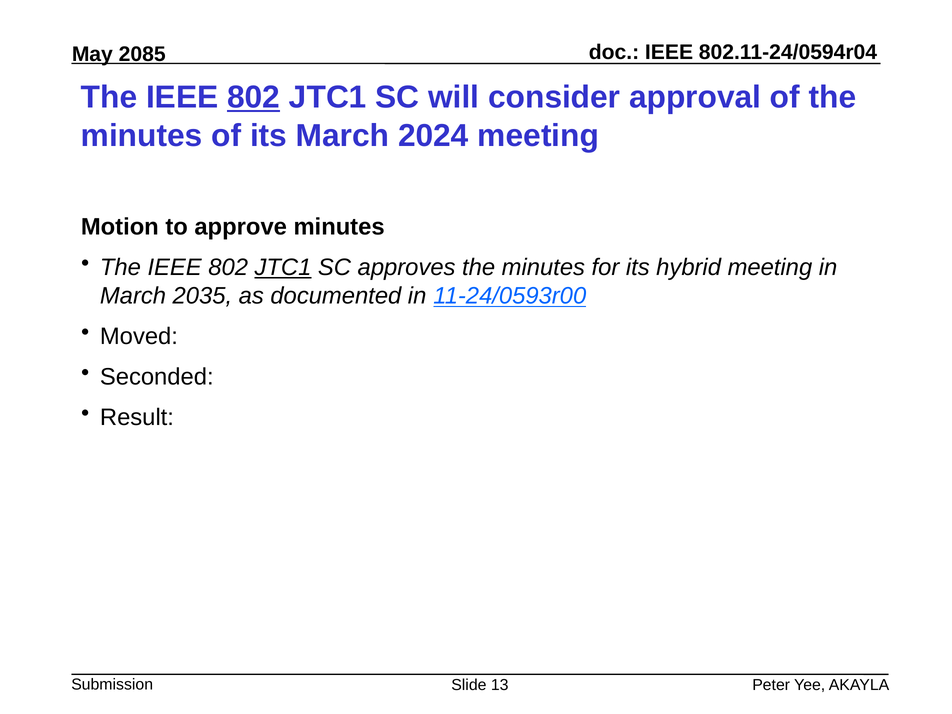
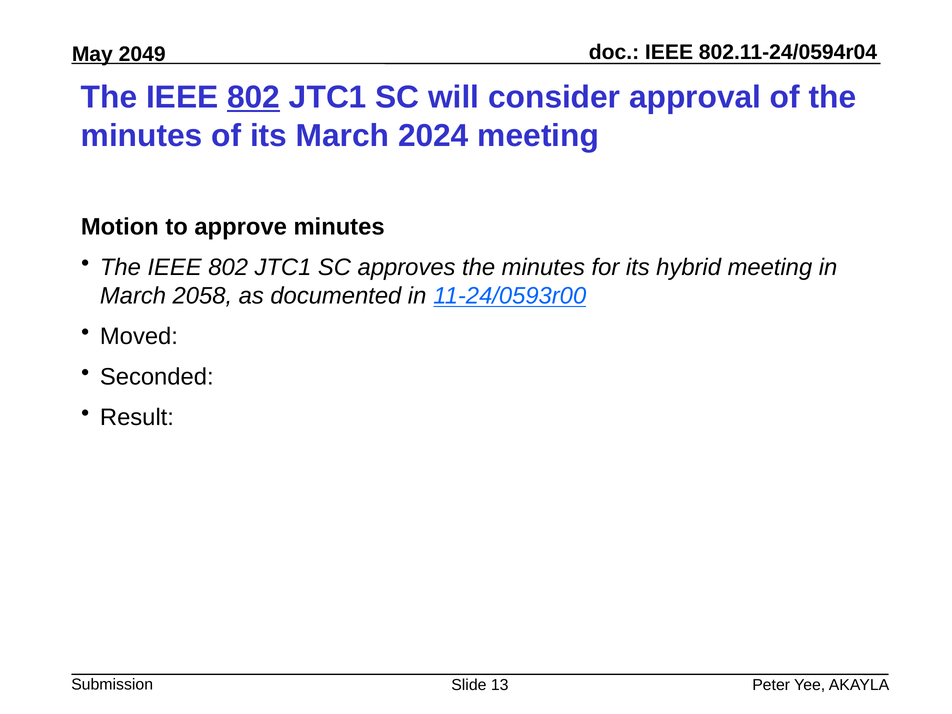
2085: 2085 -> 2049 (142, 54)
JTC1 underline: present -> none (283, 267)
2035: 2035 -> 2058 (202, 296)
